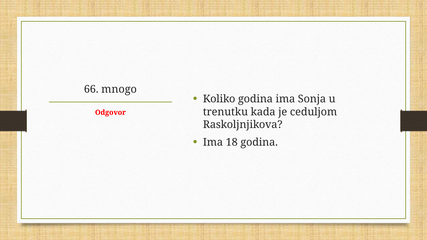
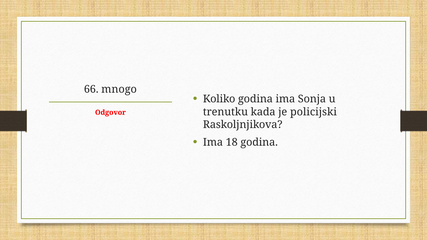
ceduljom: ceduljom -> policijski (313, 112)
